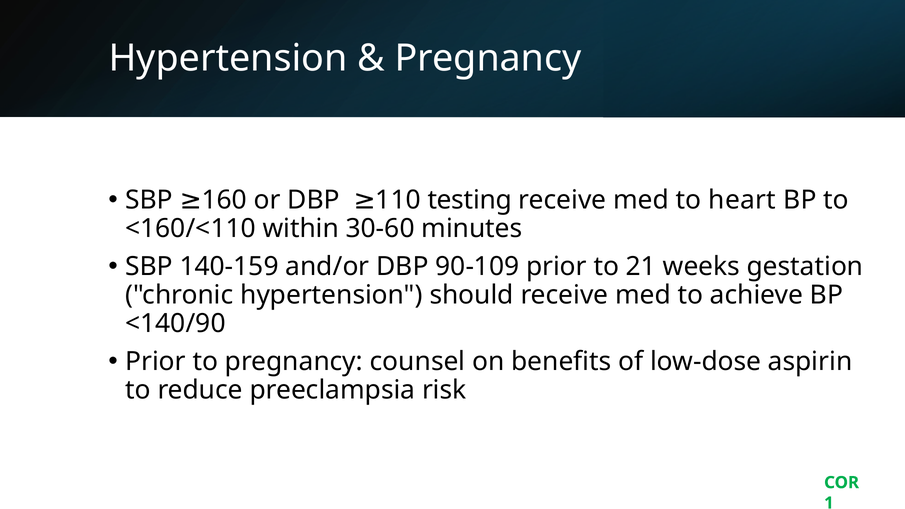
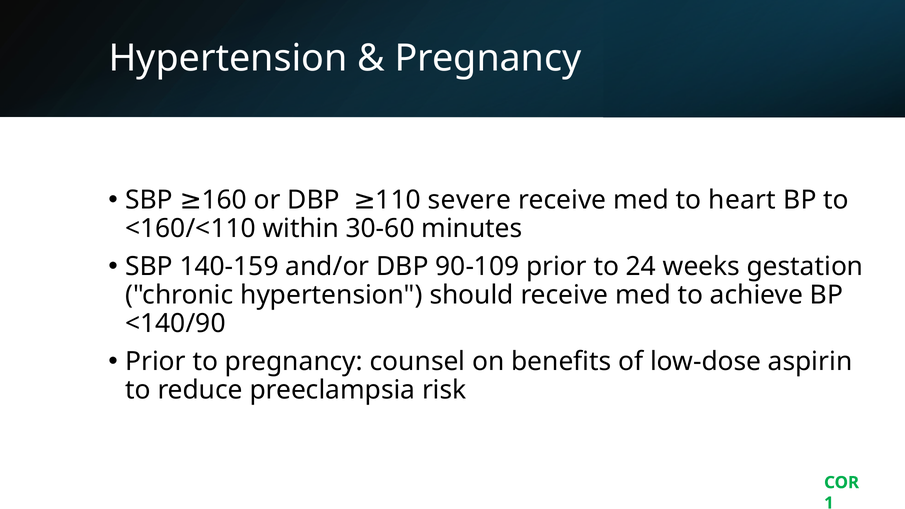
testing: testing -> severe (469, 200)
21: 21 -> 24 (641, 267)
